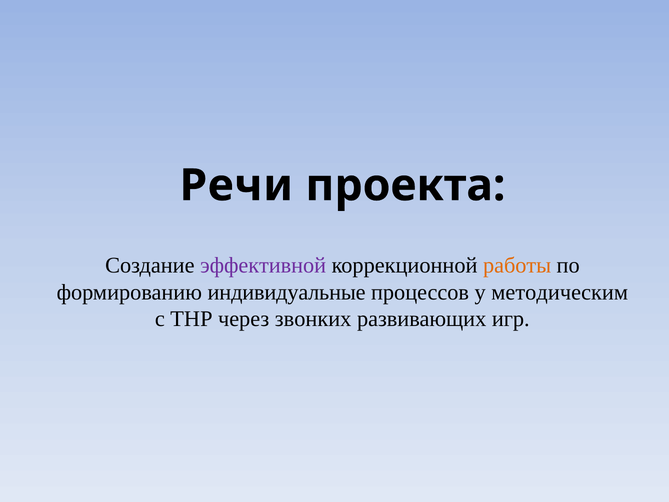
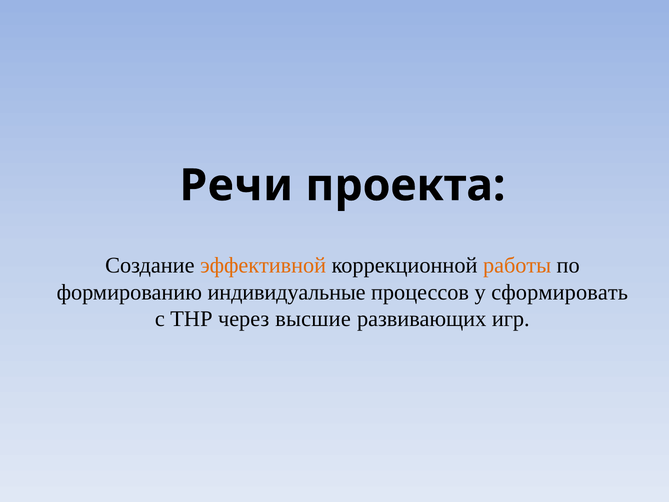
эффективной colour: purple -> orange (263, 265)
методическим: методическим -> сформировать (560, 292)
звонких: звонких -> высшие (313, 319)
